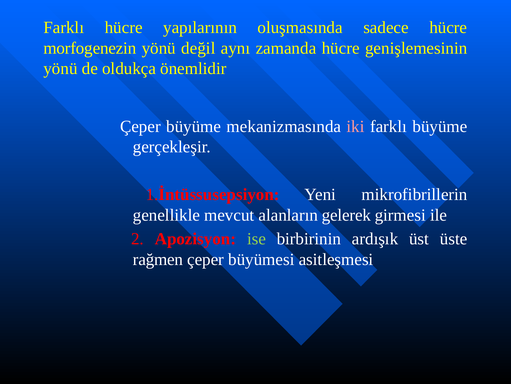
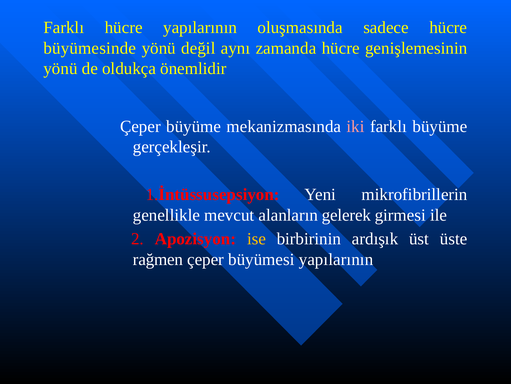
morfogenezin: morfogenezin -> büyümesinde (90, 48)
ise colour: light green -> yellow (256, 239)
büyümesi asitleşmesi: asitleşmesi -> yapılarının (336, 259)
